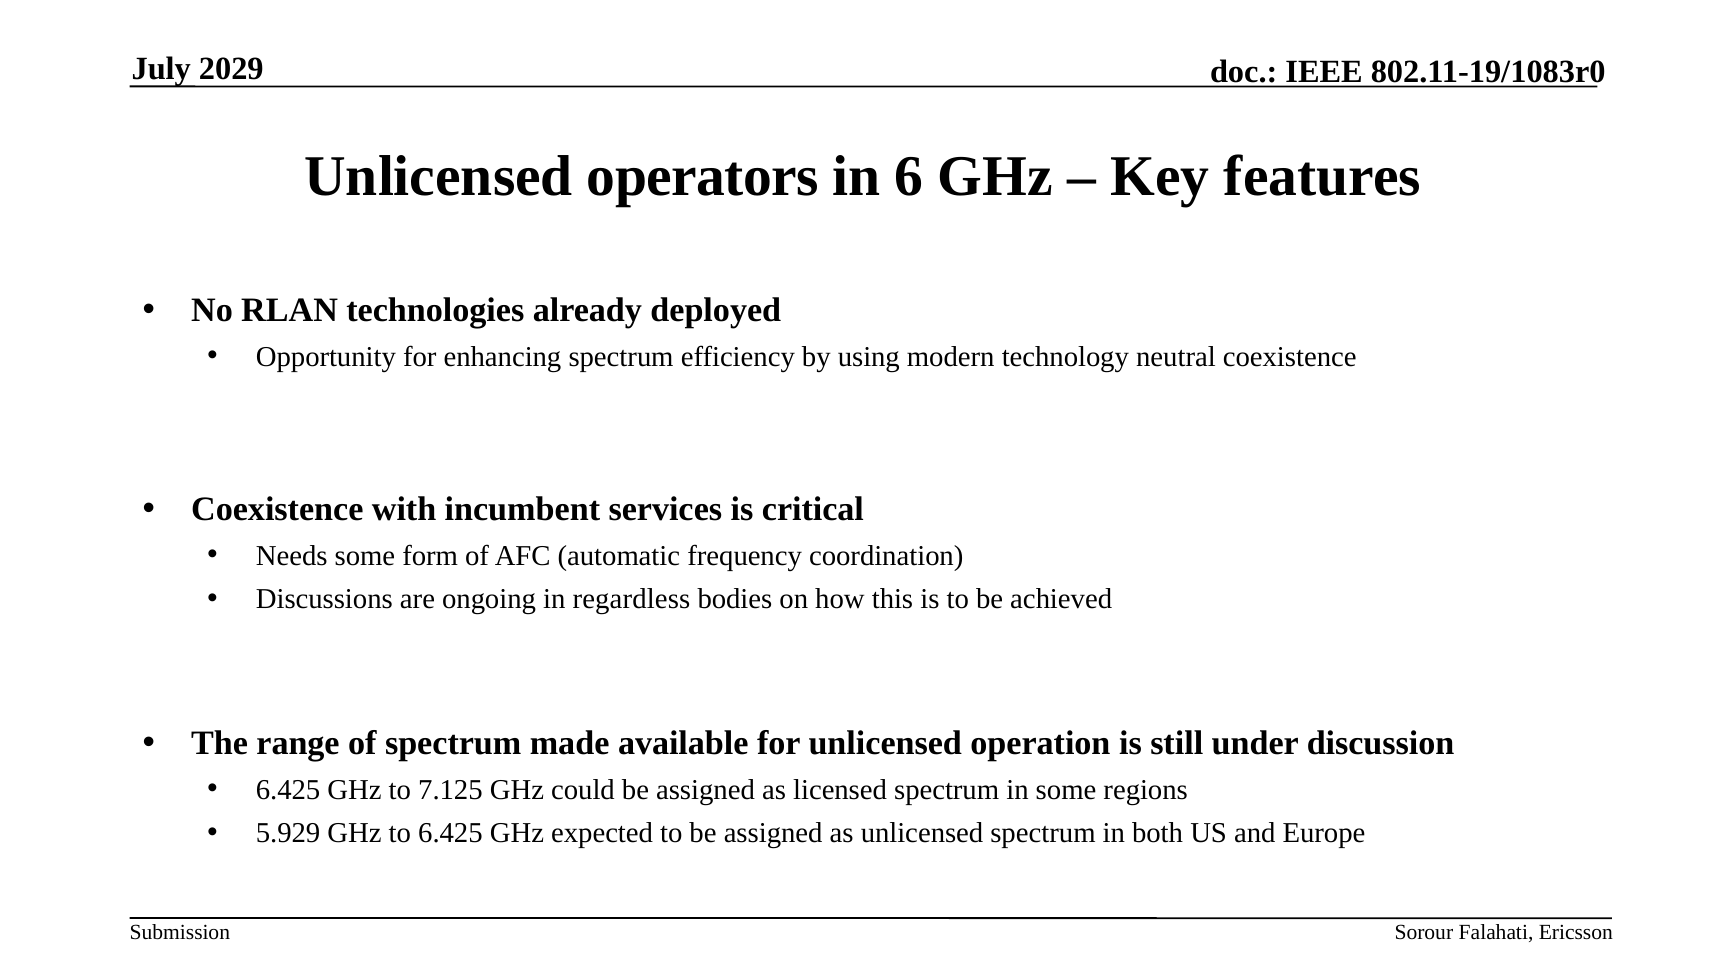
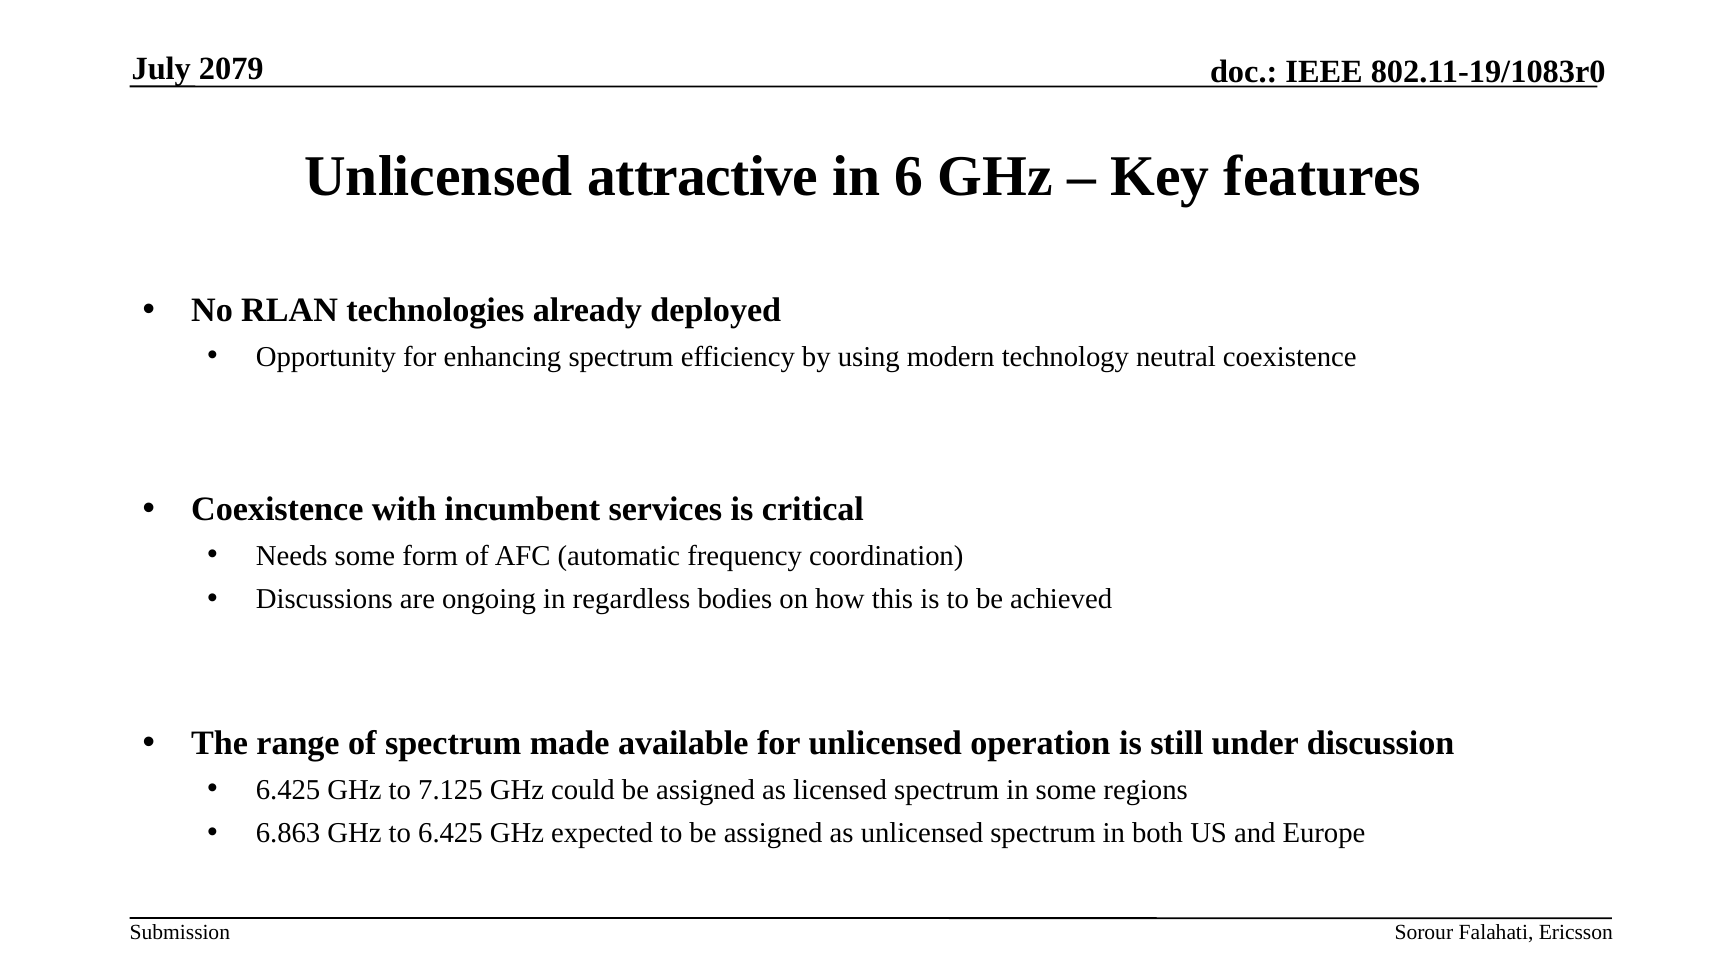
2029: 2029 -> 2079 (231, 69)
operators: operators -> attractive (703, 177)
5.929: 5.929 -> 6.863 (288, 833)
